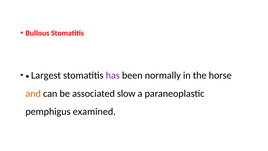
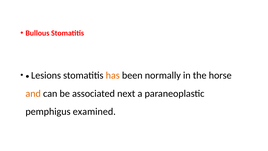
Largest: Largest -> Lesions (46, 75)
has colour: purple -> orange (113, 75)
slow: slow -> next (126, 93)
